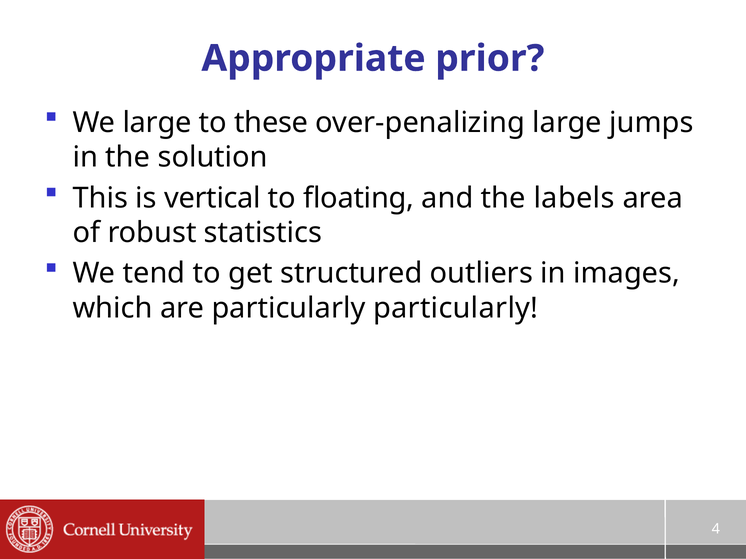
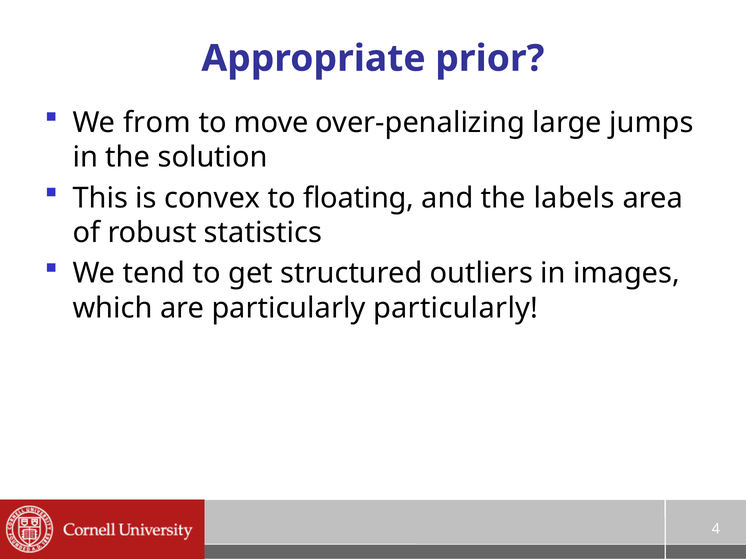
We large: large -> from (157, 123)
these: these -> move (271, 123)
vertical: vertical -> convex (212, 198)
